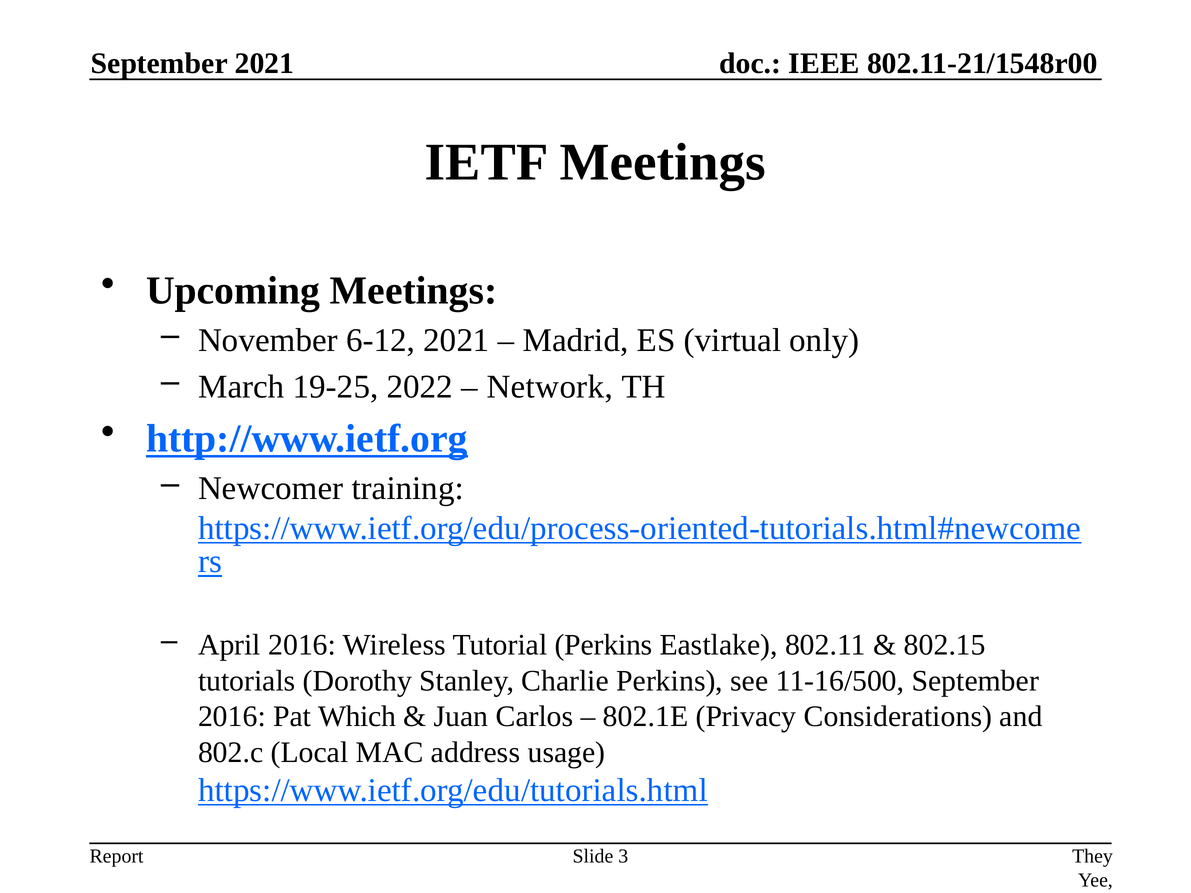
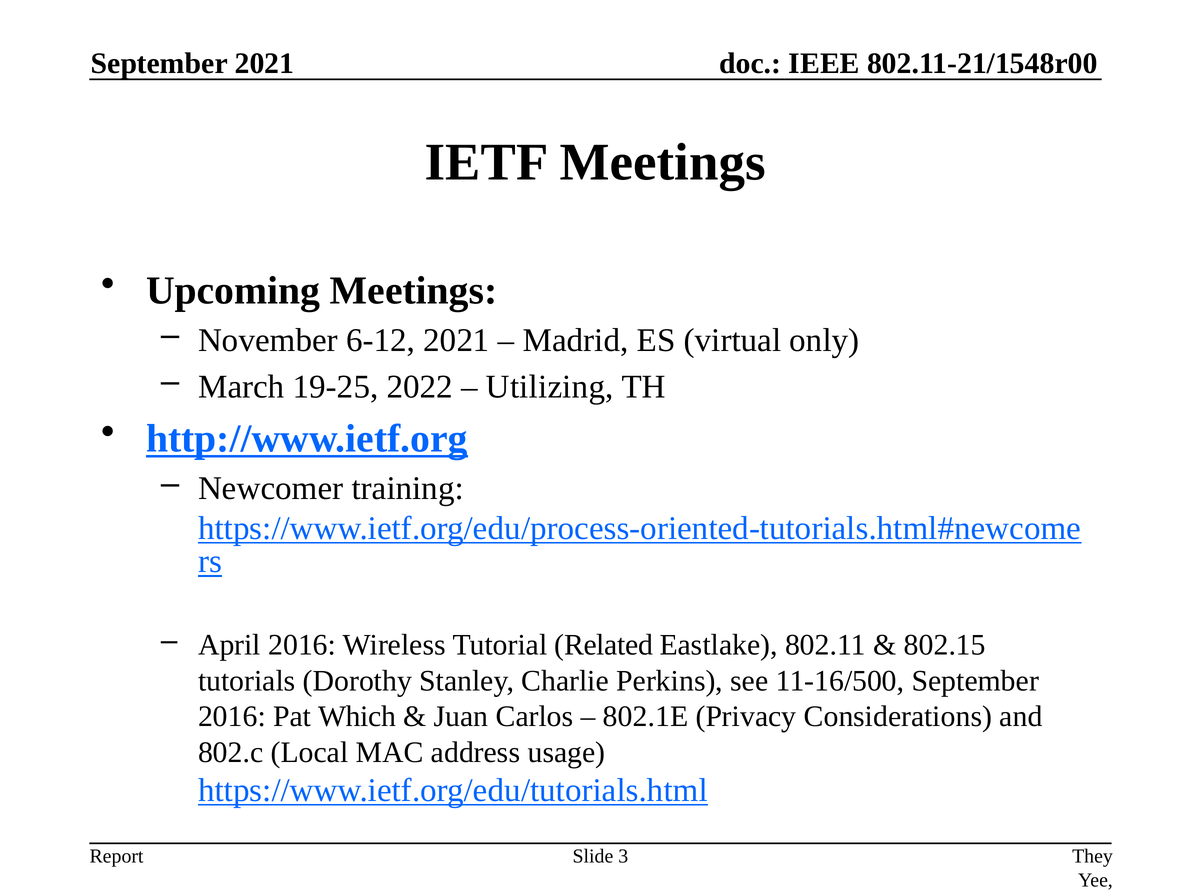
Network: Network -> Utilizing (550, 387)
Tutorial Perkins: Perkins -> Related (604, 645)
